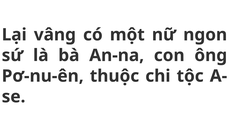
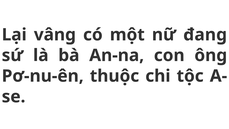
ngon: ngon -> đang (205, 35)
